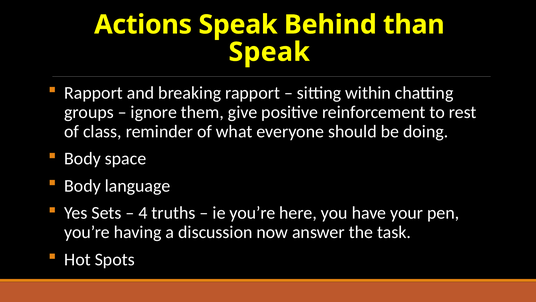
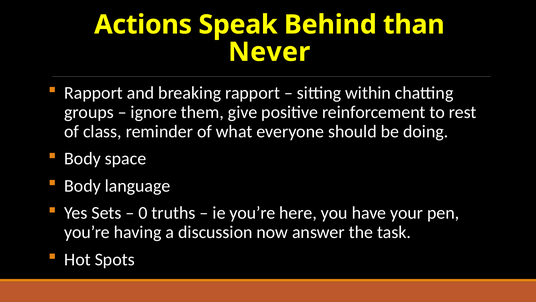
Speak: Speak -> Never (269, 52)
4: 4 -> 0 (143, 213)
